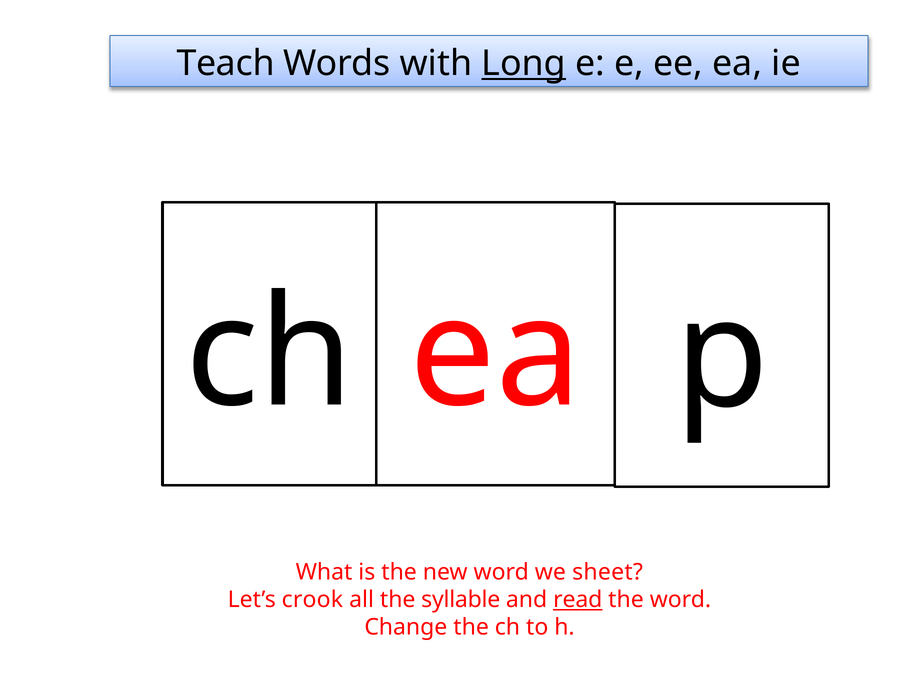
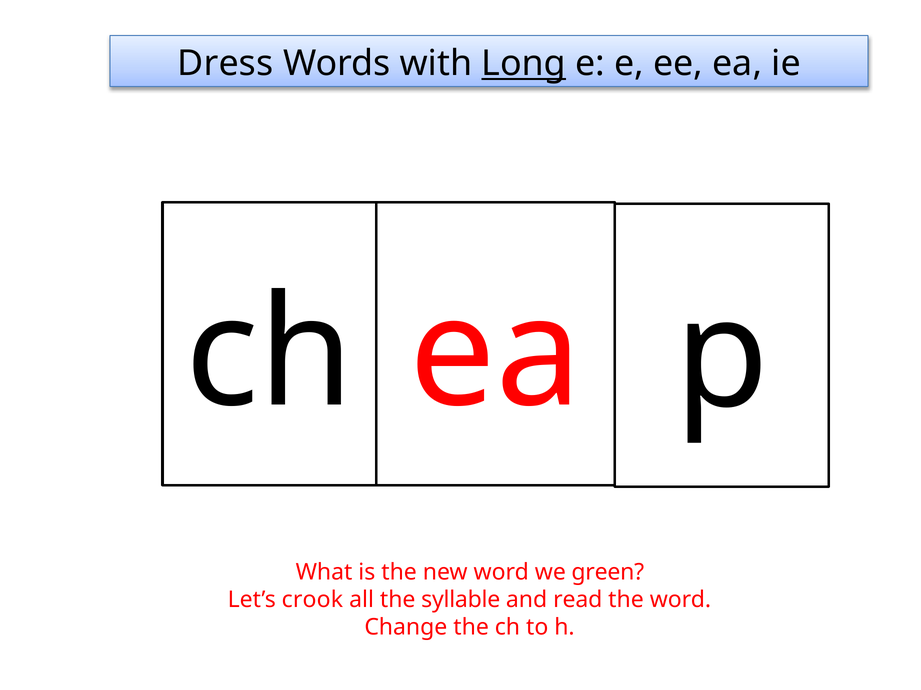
Teach: Teach -> Dress (225, 64)
sheet: sheet -> green (608, 573)
read underline: present -> none (578, 600)
